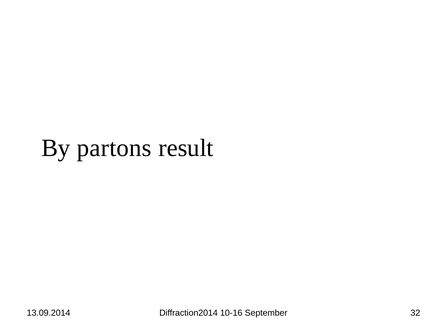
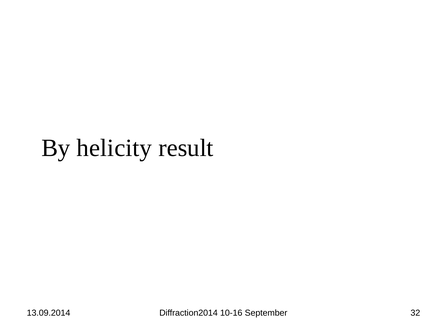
partons: partons -> helicity (114, 148)
